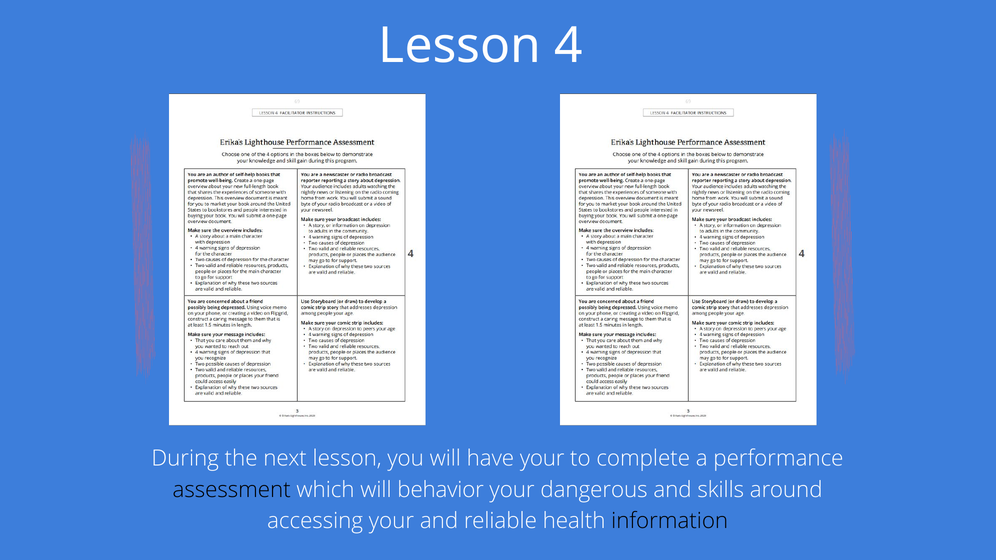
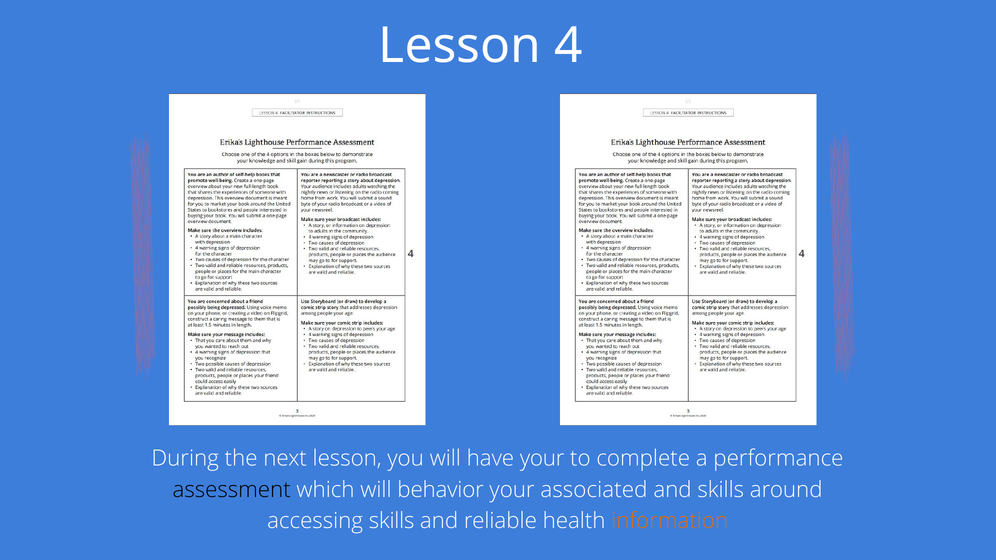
dangerous: dangerous -> associated (594, 490)
accessing your: your -> skills (392, 521)
information colour: black -> orange (670, 521)
